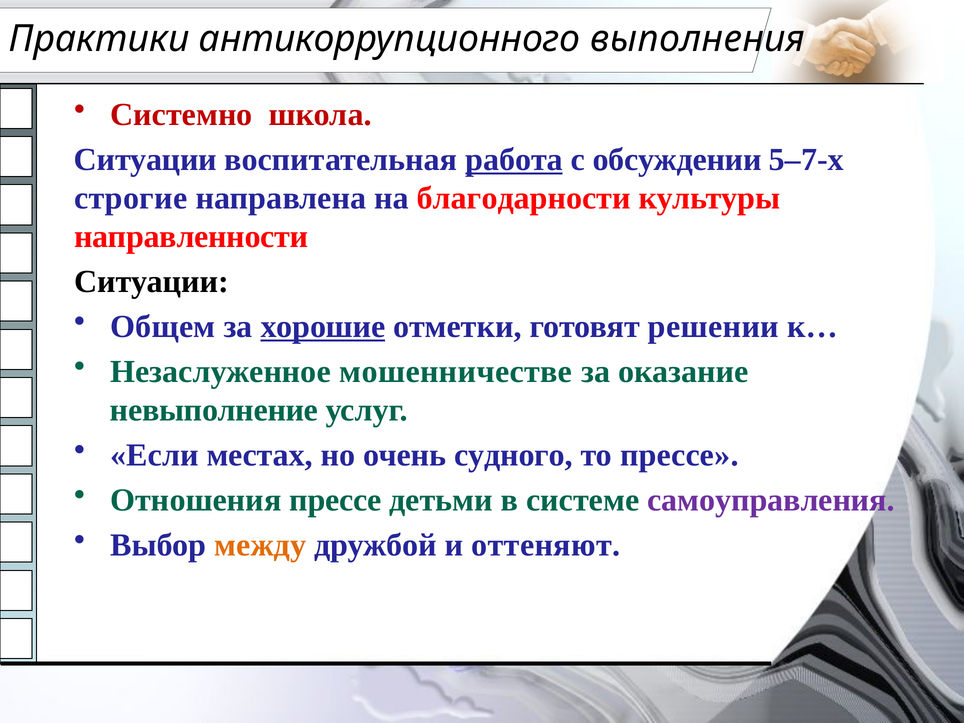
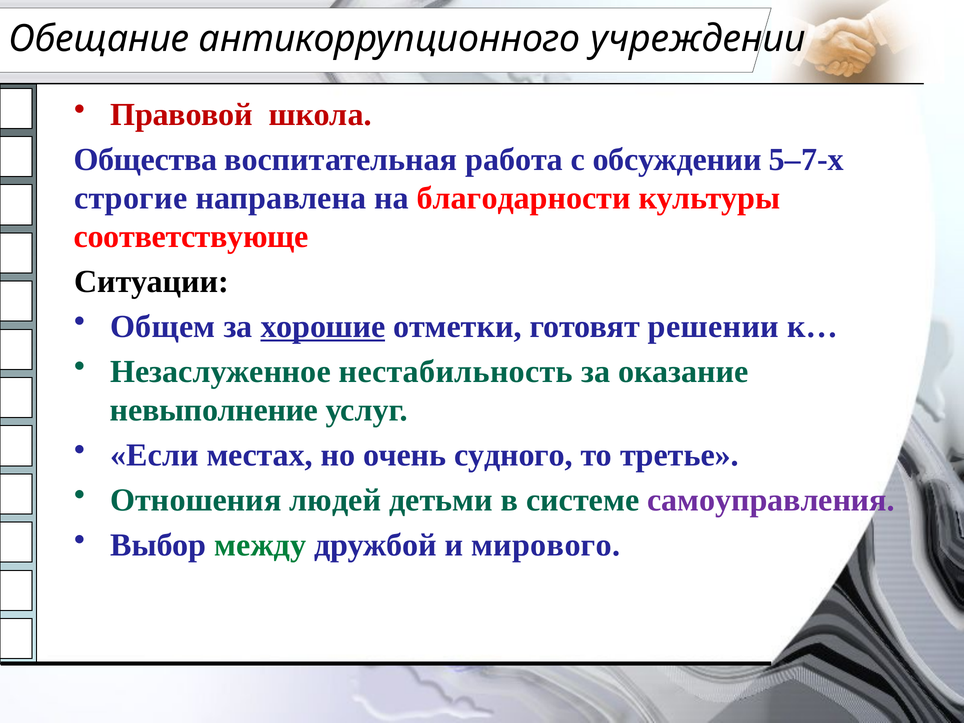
Практики: Практики -> Обещание (99, 39)
выполнения: выполнения -> учреждении (698, 39)
Системно: Системно -> Правовой (182, 115)
Ситуации: Ситуации -> Общества (145, 160)
работа underline: present -> none (514, 160)
направленности: направленности -> соответствующе (191, 237)
мошенничестве: мошенничестве -> нестабильность (456, 372)
то прессе: прессе -> третье (679, 455)
Отношения прессе: прессе -> людей (335, 500)
между colour: orange -> green (260, 545)
оттеняют: оттеняют -> мирового (546, 545)
